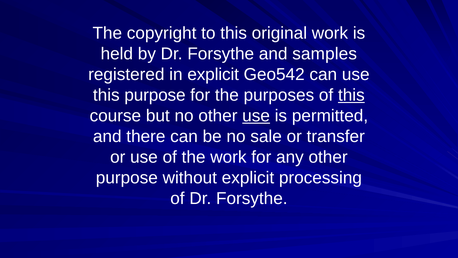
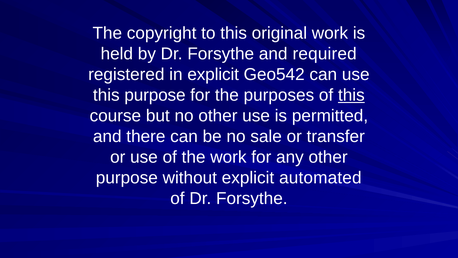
samples: samples -> required (325, 54)
use underline: present -> none (256, 116)
processing: processing -> automated (320, 178)
